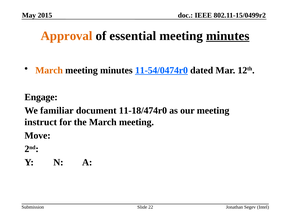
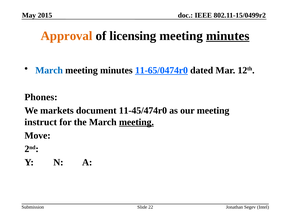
essential: essential -> licensing (133, 36)
March colour: orange -> blue (49, 70)
11-54/0474r0: 11-54/0474r0 -> 11-65/0474r0 (161, 70)
Engage: Engage -> Phones (41, 97)
familiar: familiar -> markets (57, 111)
11-18/474r0: 11-18/474r0 -> 11-45/474r0 (143, 111)
meeting underline: none -> present (136, 122)
